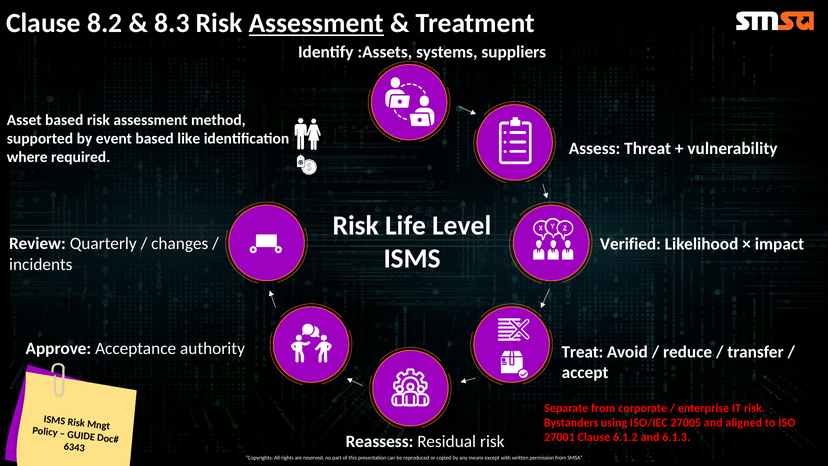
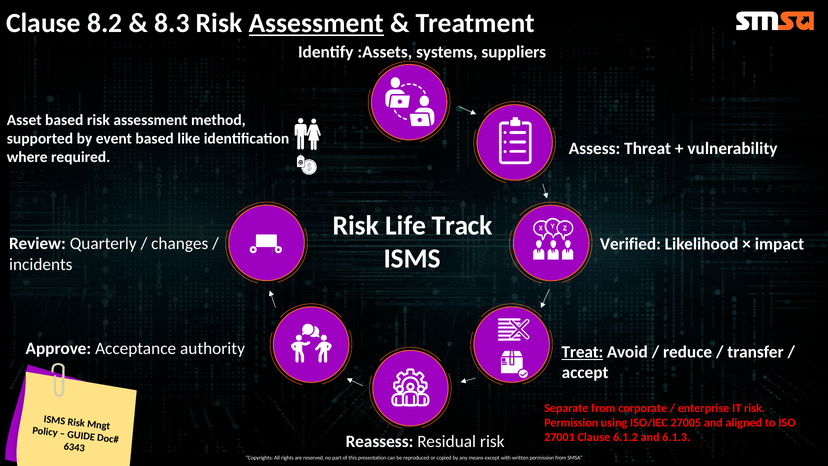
Level: Level -> Track (462, 225)
Treat underline: none -> present (582, 352)
Bystanders: Bystanders -> Permission (571, 423)
